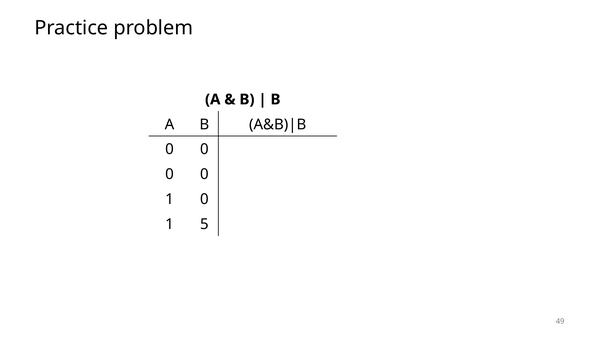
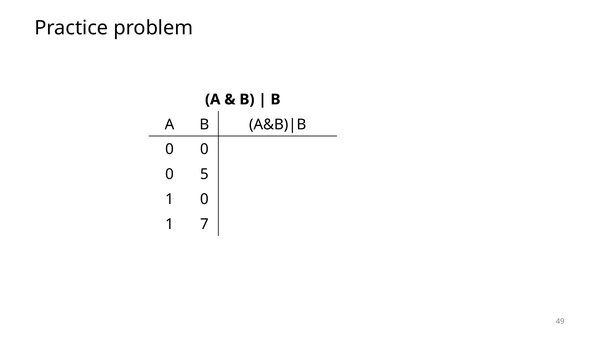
0: 0 -> 5 (204, 174)
5: 5 -> 7 (204, 224)
